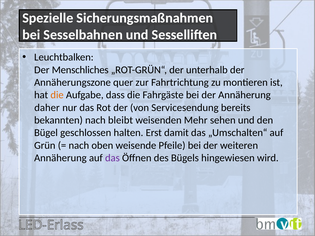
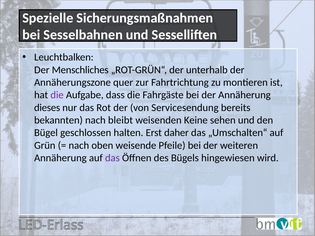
die colour: orange -> purple (57, 95)
daher: daher -> dieses (47, 108)
Mehr: Mehr -> Keine (196, 120)
damit: damit -> daher (176, 133)
